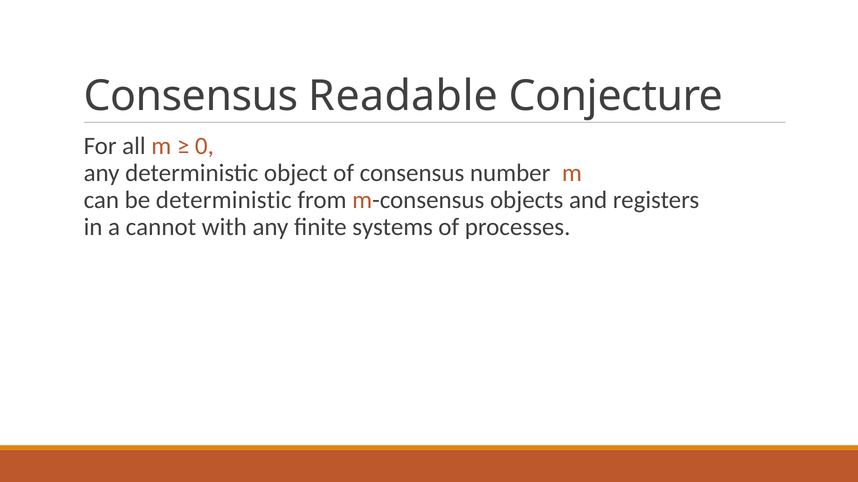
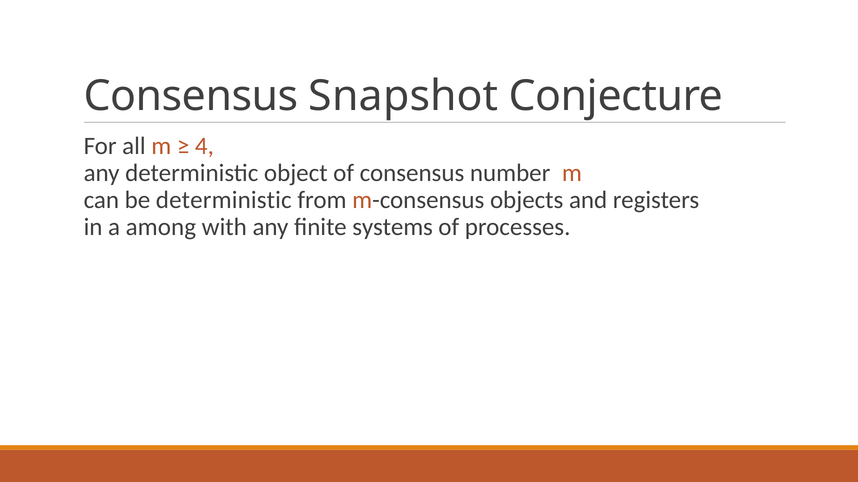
Readable: Readable -> Snapshot (403, 96)
0: 0 -> 4 (204, 146)
cannot: cannot -> among (161, 227)
